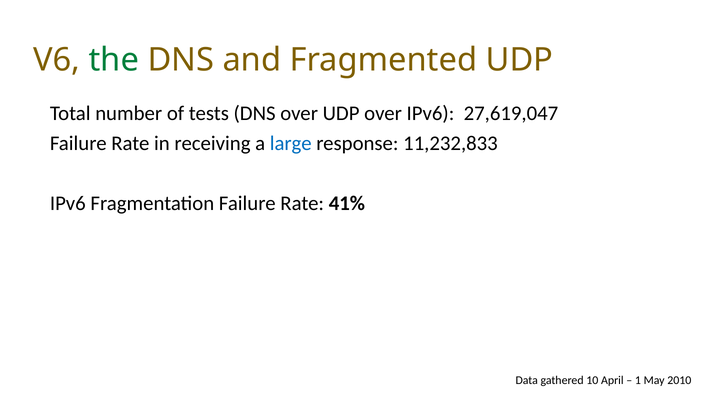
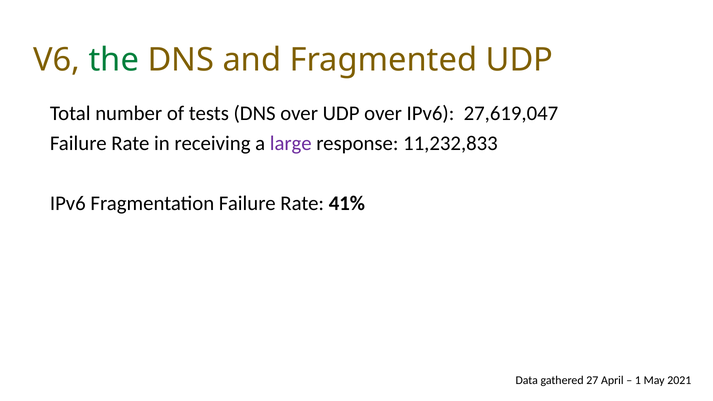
large colour: blue -> purple (291, 143)
10: 10 -> 27 (592, 380)
2010: 2010 -> 2021 (679, 380)
